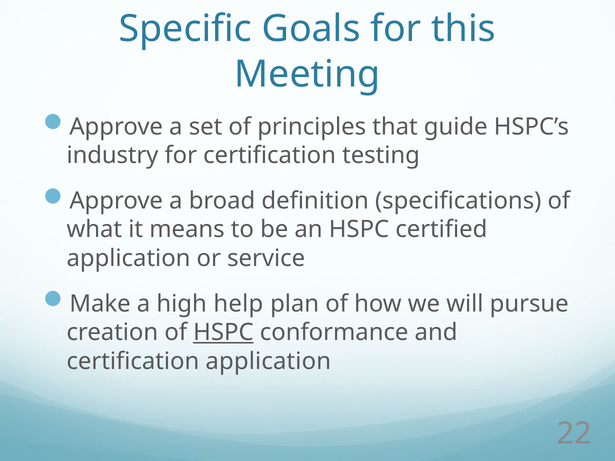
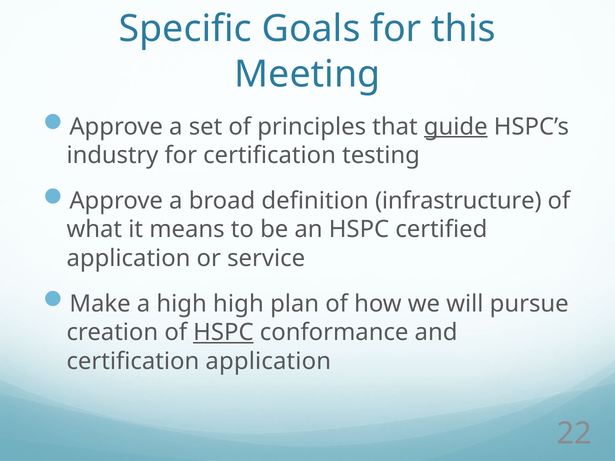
guide underline: none -> present (456, 127)
specifications: specifications -> infrastructure (458, 201)
high help: help -> high (238, 304)
